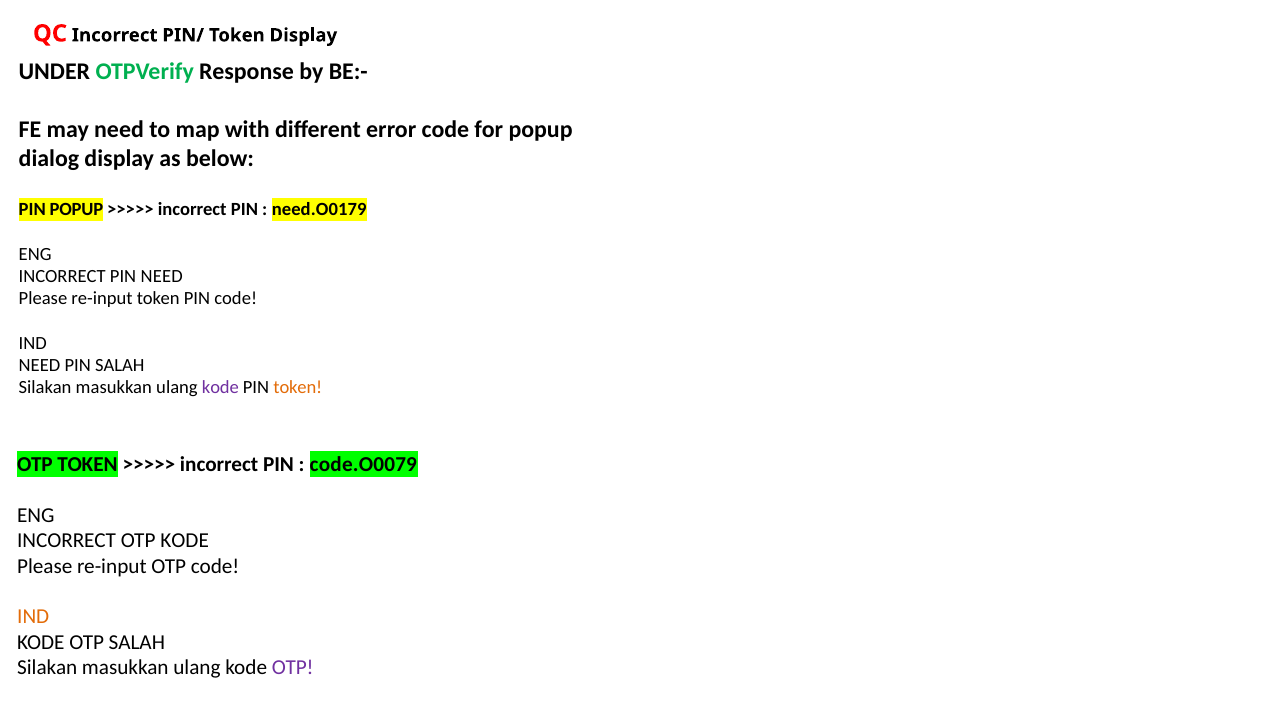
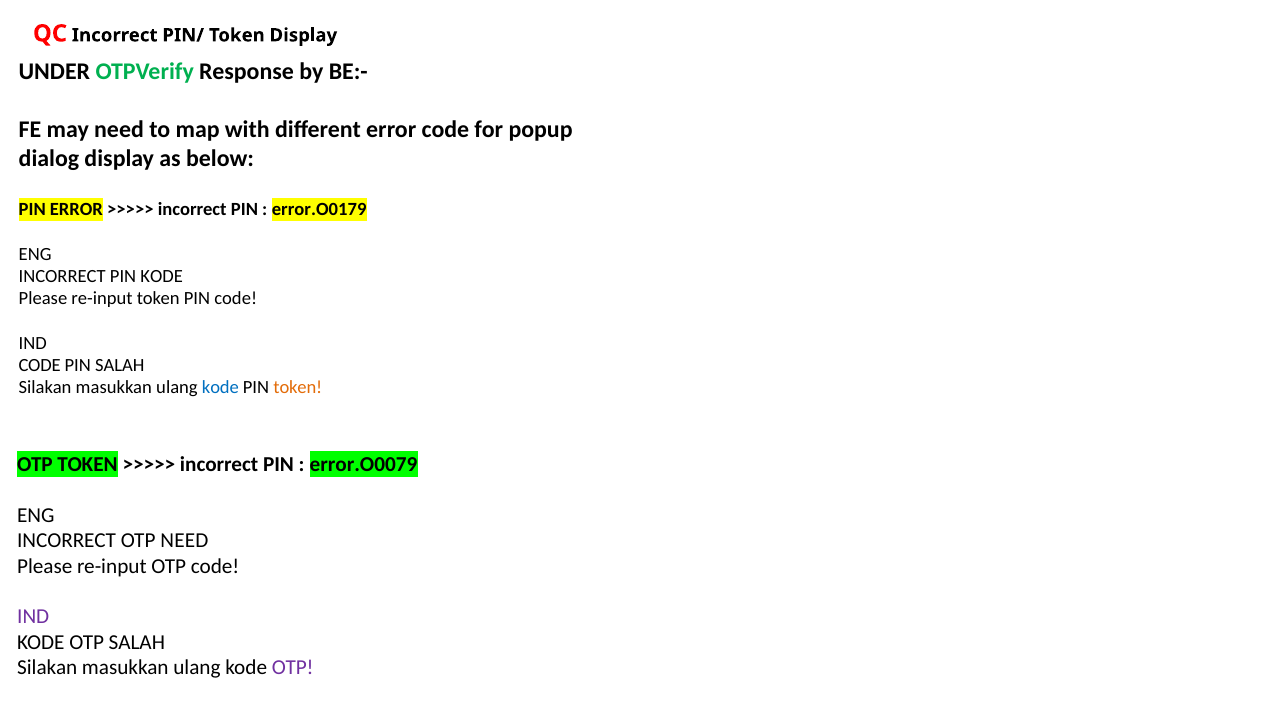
PIN POPUP: POPUP -> ERROR (76, 209)
need.O0179: need.O0179 -> error.O0179 (319, 209)
PIN NEED: NEED -> KODE (162, 276)
NEED: NEED -> CODE (40, 366)
kode colour: purple -> blue (220, 388)
code.O0079: code.O0079 -> error.O0079 (363, 464)
OTP KODE: KODE -> NEED (184, 541)
IND colour: orange -> purple (33, 617)
